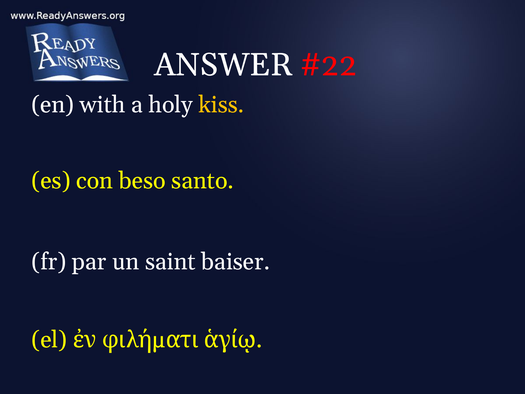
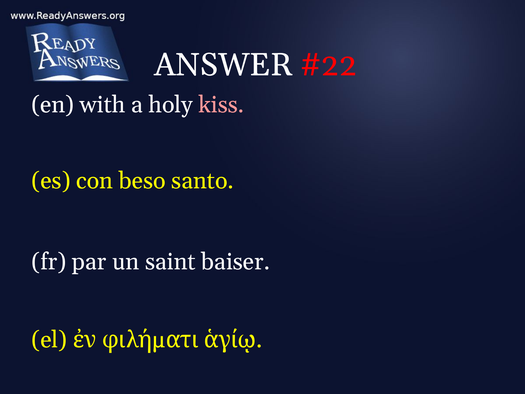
kiss colour: yellow -> pink (221, 105)
